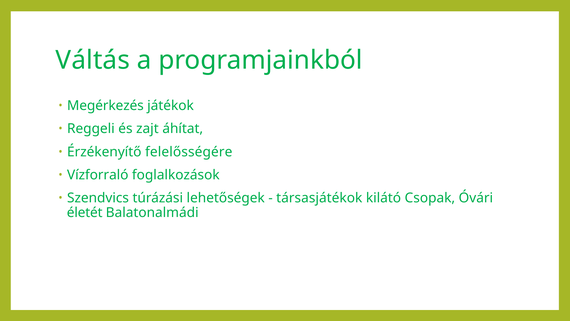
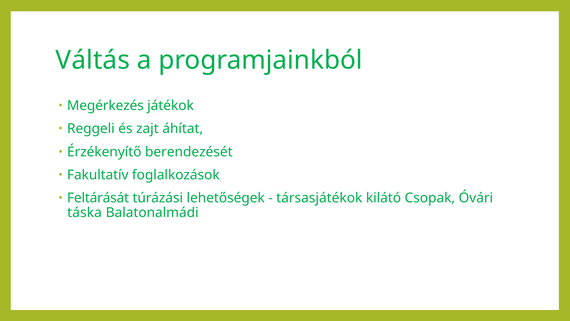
felelősségére: felelősségére -> berendezését (189, 152)
Vízforraló: Vízforraló -> Fakultatív (98, 175)
Szendvics: Szendvics -> Feltárását (98, 198)
életét: életét -> táska (85, 213)
